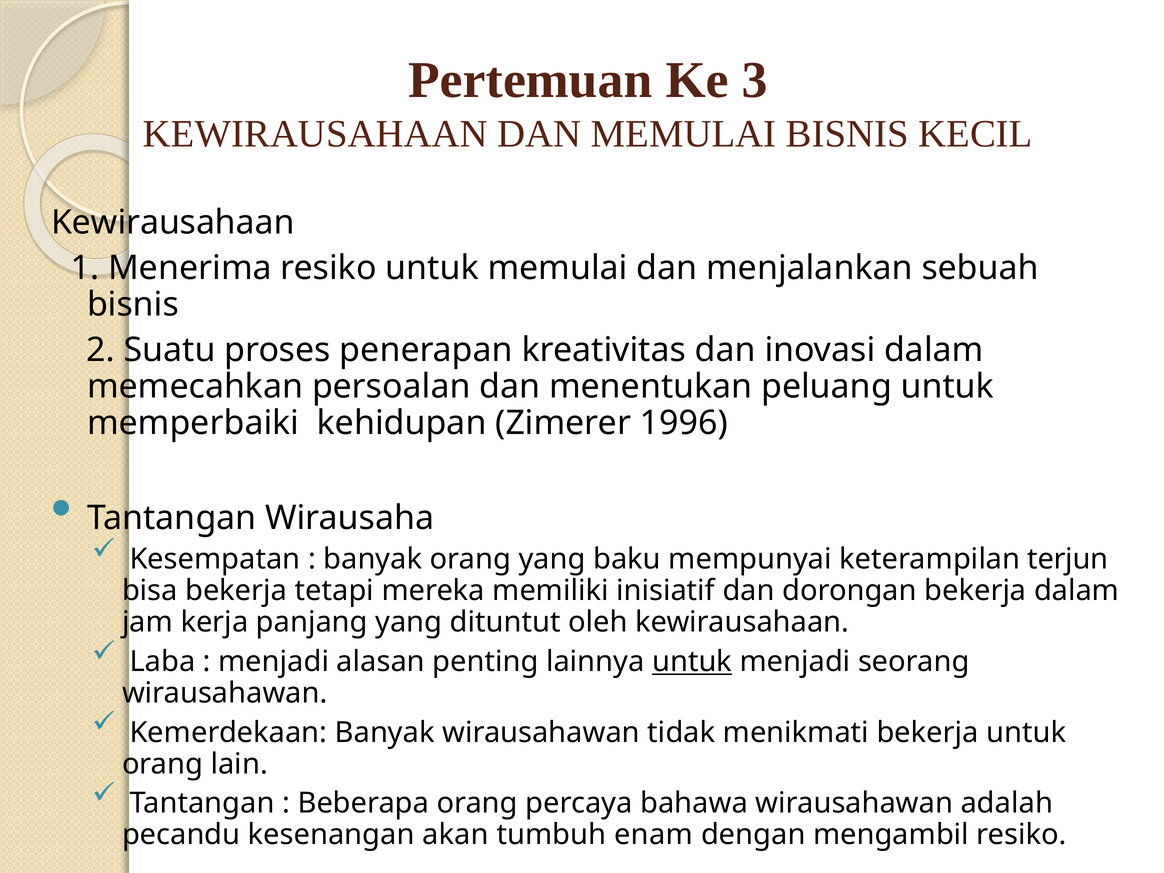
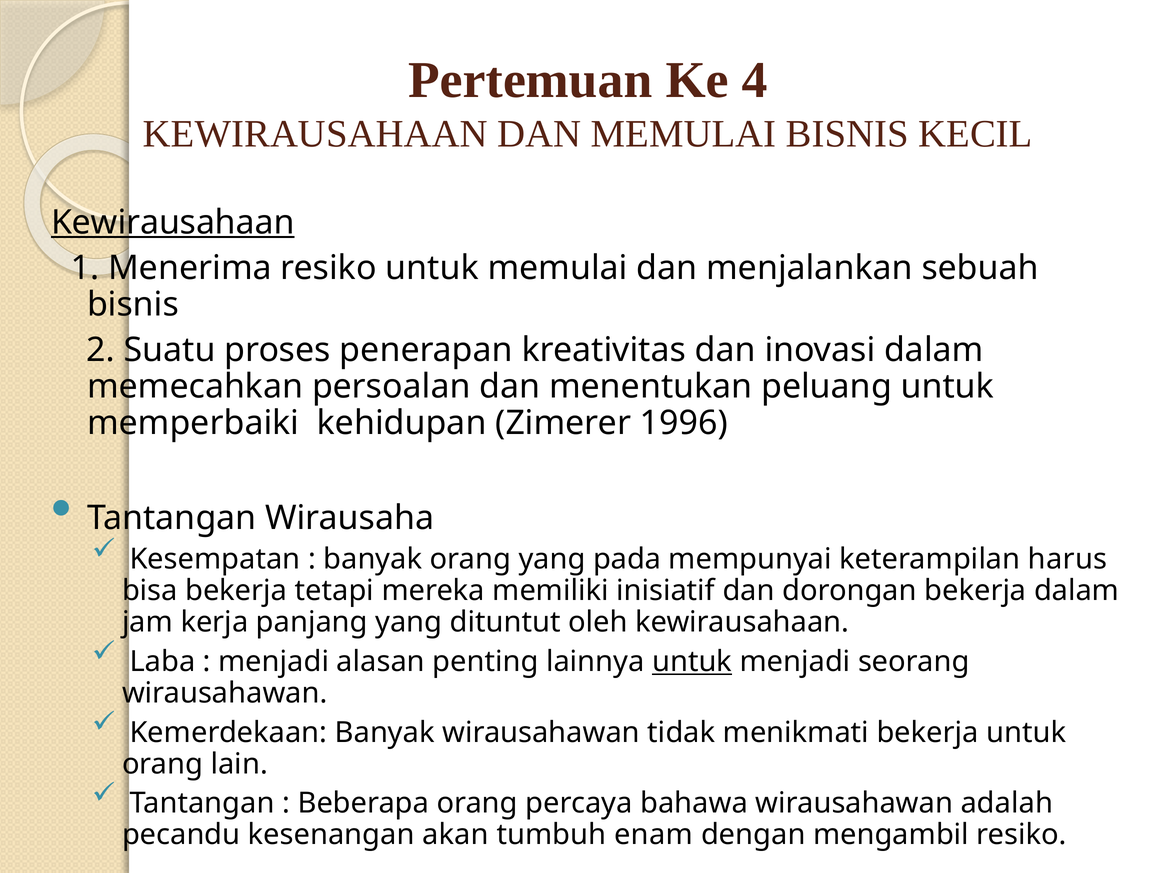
3: 3 -> 4 (755, 80)
Kewirausahaan underline: none -> present (173, 222)
baku: baku -> pada (627, 559)
terjun: terjun -> harus (1068, 559)
